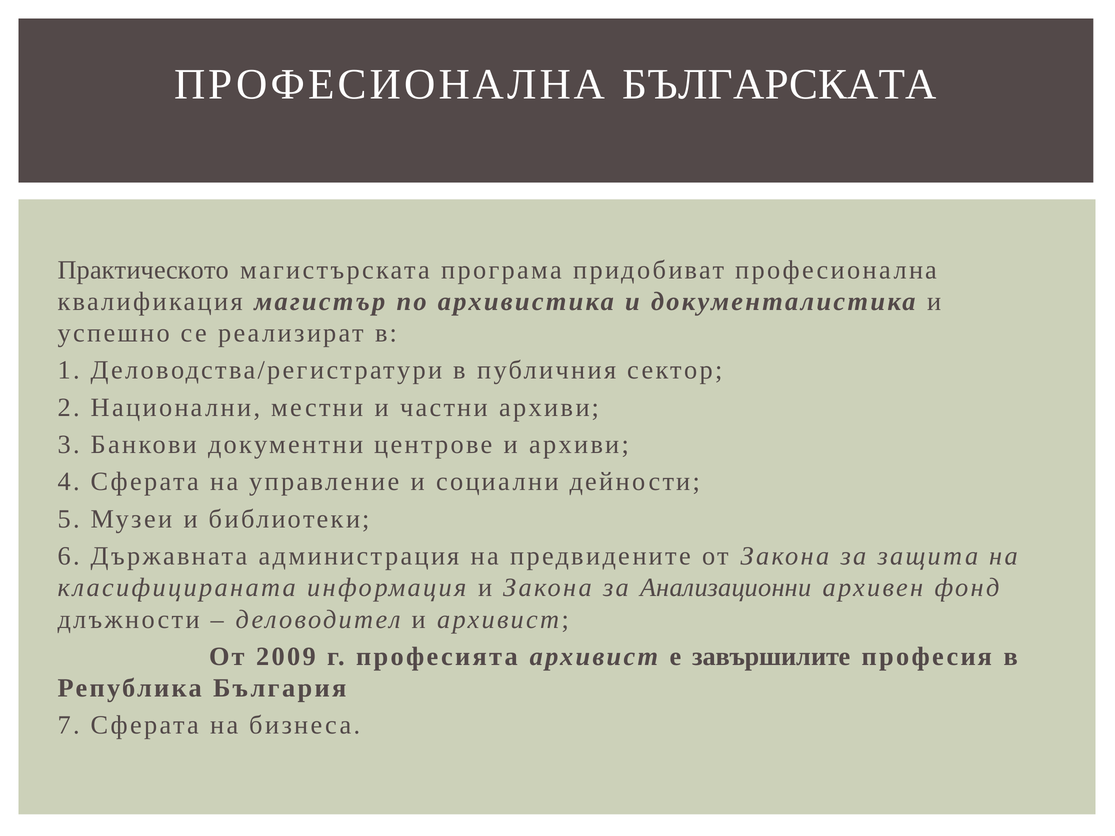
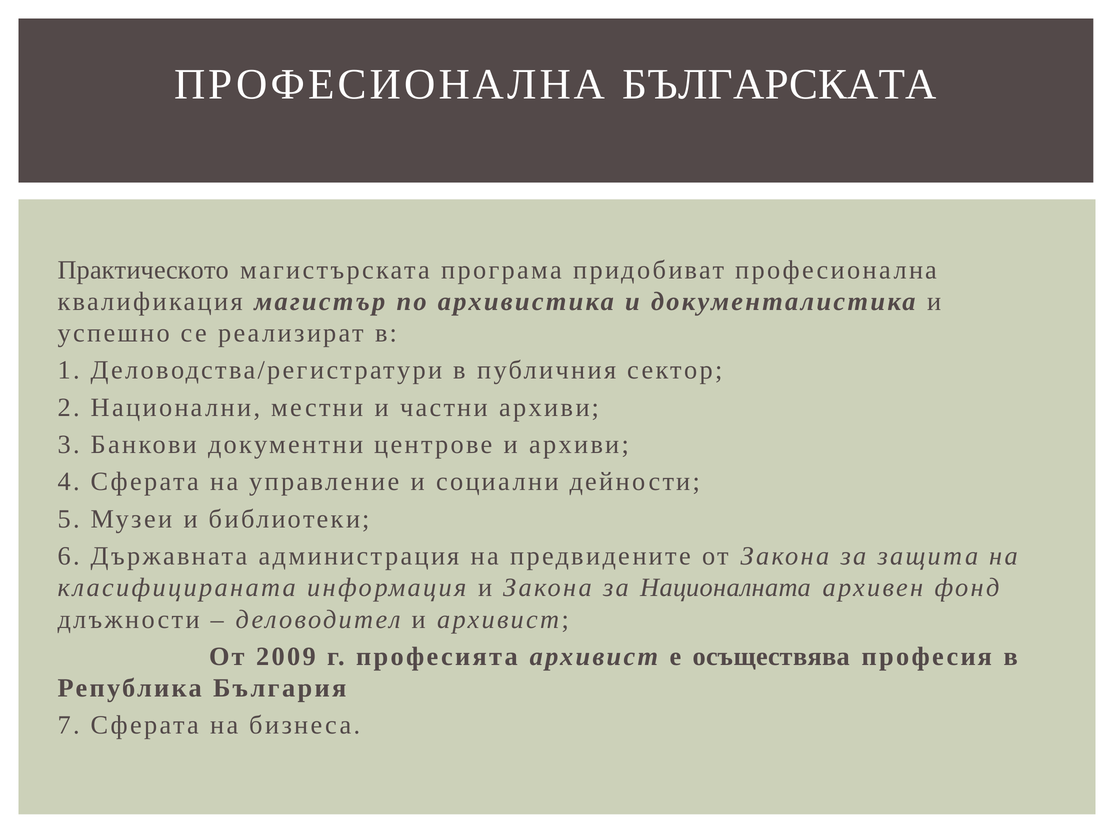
Анализационни: Анализационни -> Националната (726, 588)
завършилите: завършилите -> осъществява (771, 657)
